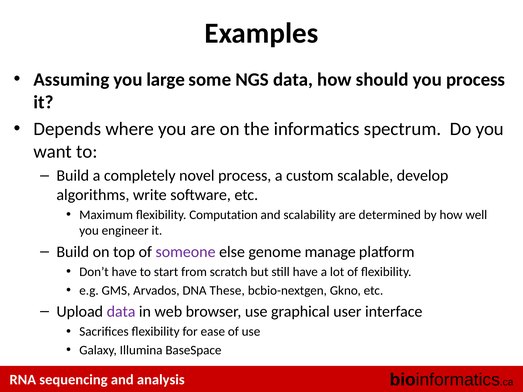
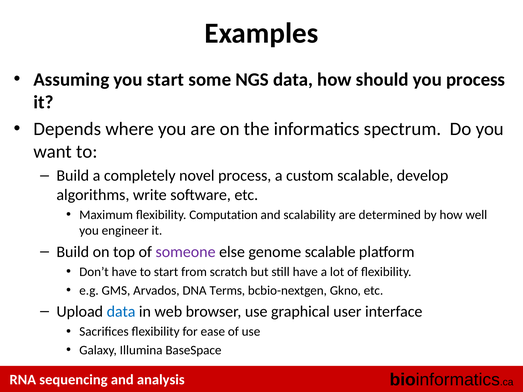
you large: large -> start (166, 80)
genome manage: manage -> scalable (330, 252)
These: These -> Terms (227, 291)
data colour: purple -> blue (121, 312)
